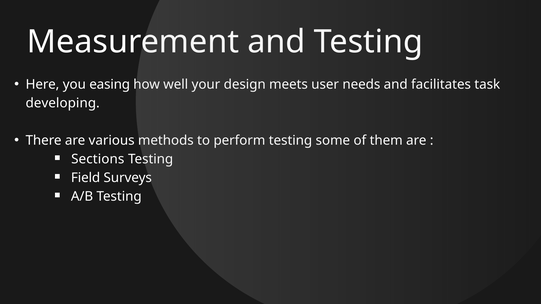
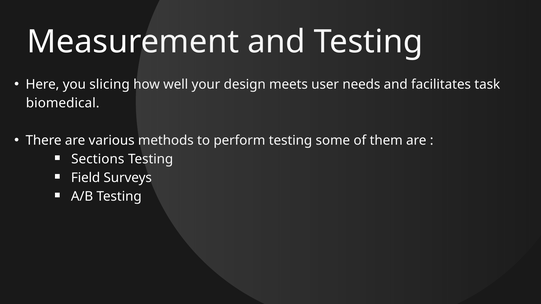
easing: easing -> slicing (110, 85)
developing: developing -> biomedical (63, 103)
